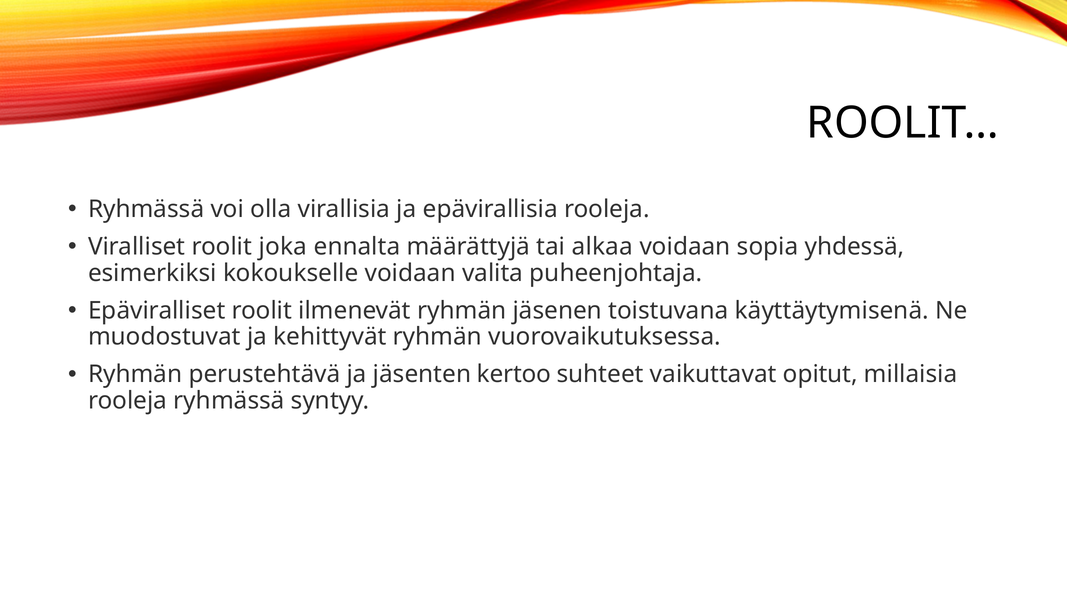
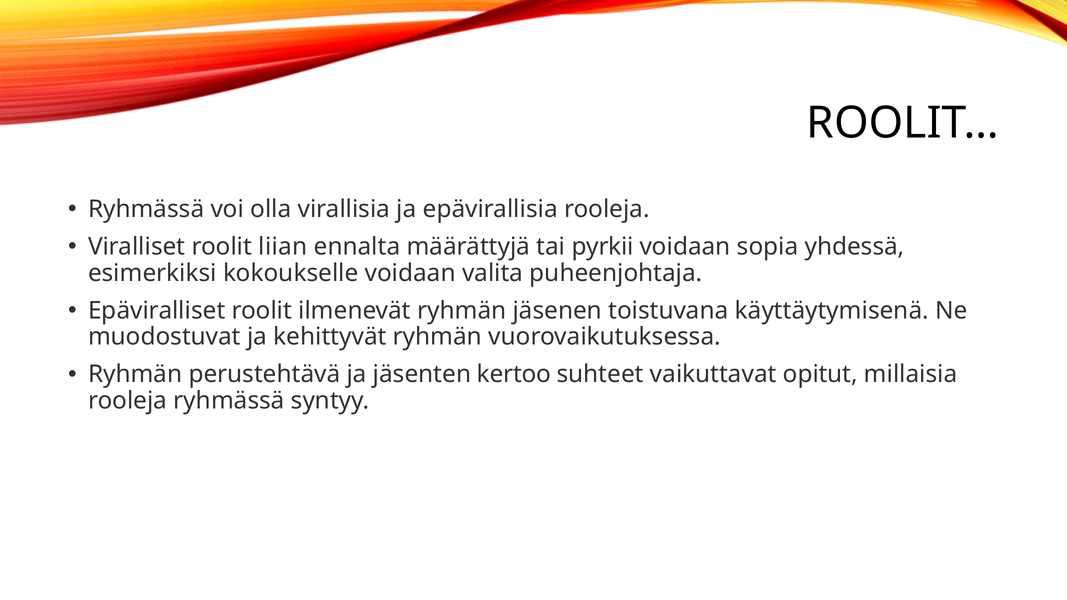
joka: joka -> liian (283, 247)
alkaa: alkaa -> pyrkii (603, 247)
